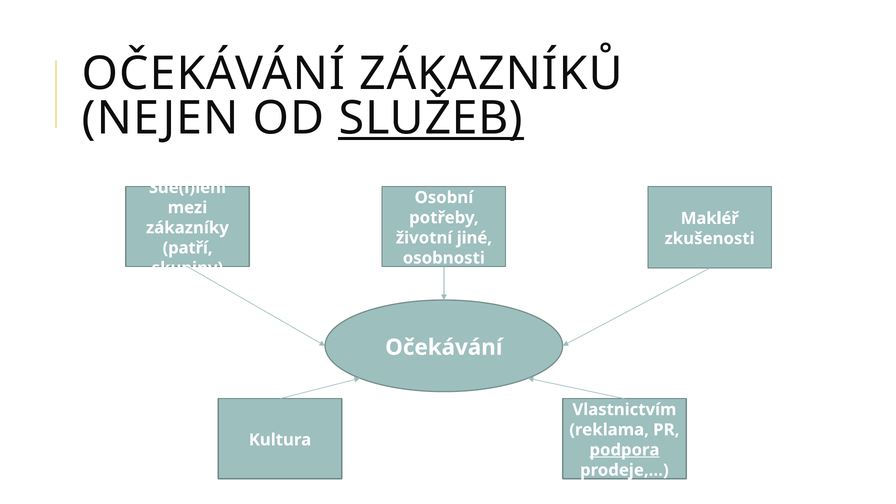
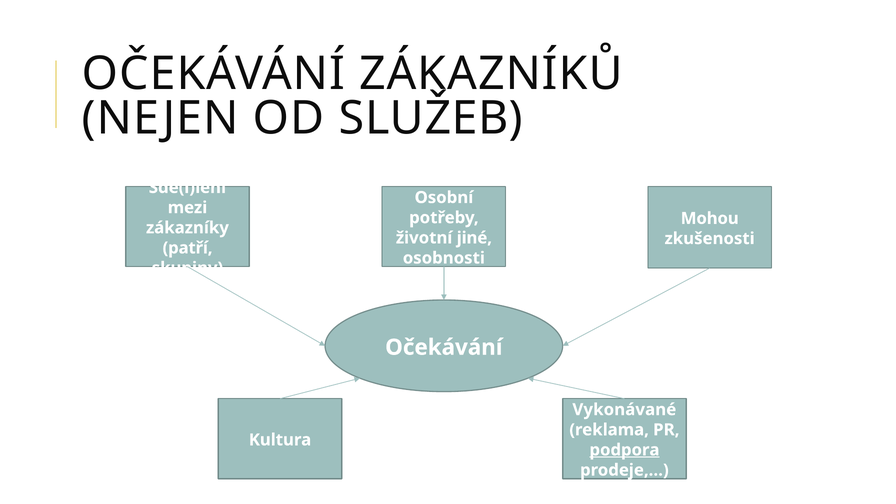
SLUŽEB underline: present -> none (431, 119)
Makléř: Makléř -> Mohou (710, 218)
Vlastnictvím: Vlastnictvím -> Vykonávané (624, 410)
